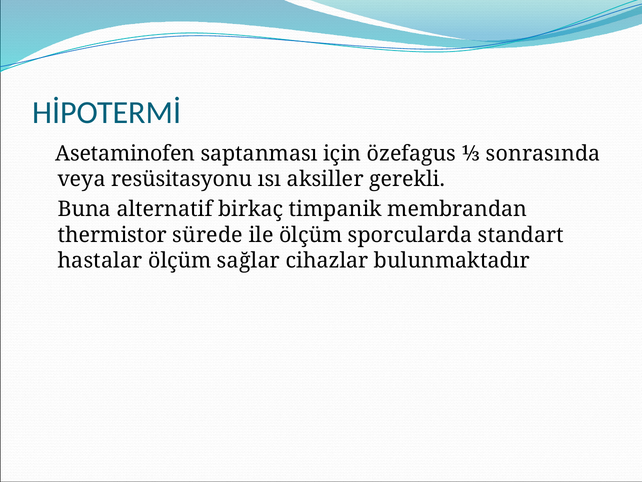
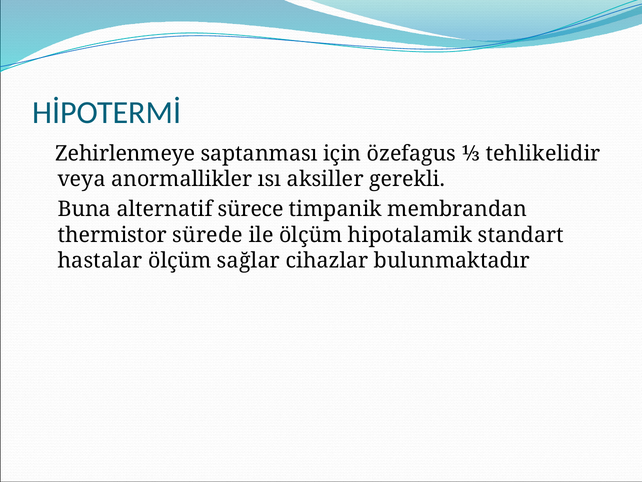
Asetaminofen: Asetaminofen -> Zehirlenmeye (125, 153)
sonrasında: sonrasında -> tehlikelidir (543, 153)
resüsitasyonu: resüsitasyonu -> anormallikler (182, 179)
birkaç: birkaç -> sürece (251, 209)
sporcularda: sporcularda -> hipotalamik (410, 235)
